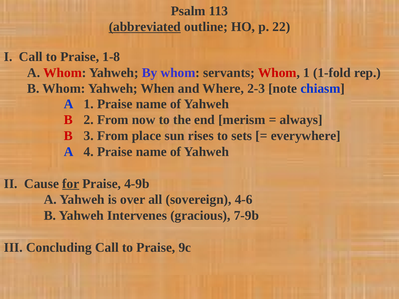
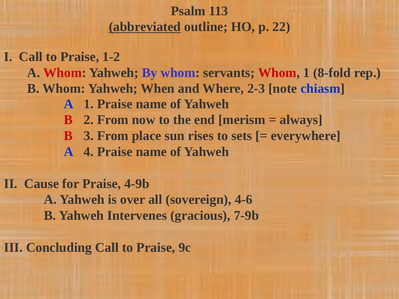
1-8: 1-8 -> 1-2 (111, 57)
1-fold: 1-fold -> 8-fold (332, 73)
for underline: present -> none (71, 184)
